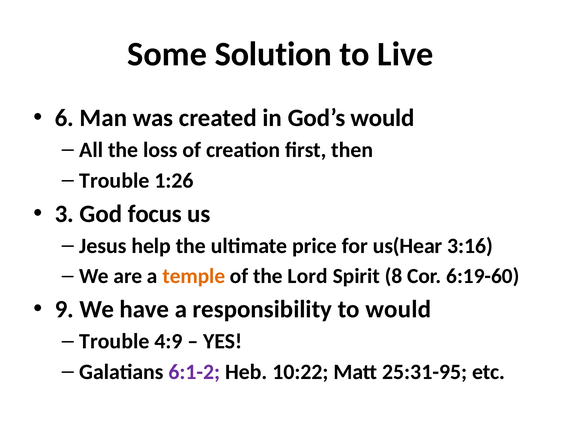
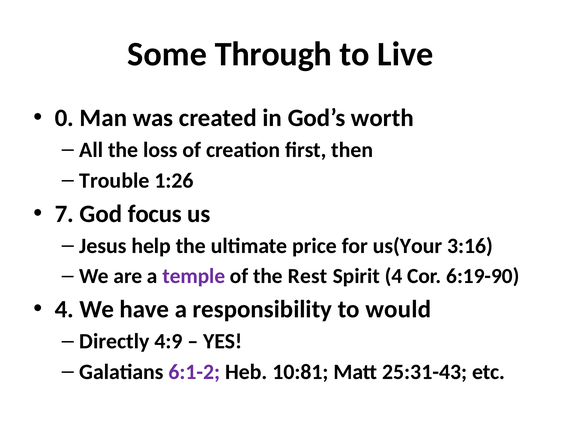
Solution: Solution -> Through (273, 54)
6: 6 -> 0 (64, 118)
God’s would: would -> worth (382, 118)
3: 3 -> 7 (64, 214)
us(Hear: us(Hear -> us(Your (408, 246)
temple colour: orange -> purple (194, 276)
Lord: Lord -> Rest (308, 276)
Spirit 8: 8 -> 4 (393, 276)
6:19-60: 6:19-60 -> 6:19-90 (483, 276)
9: 9 -> 4 (64, 309)
Trouble: Trouble -> Directly (114, 341)
10:22: 10:22 -> 10:81 (300, 372)
25:31-95: 25:31-95 -> 25:31-43 (425, 372)
